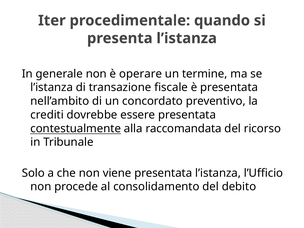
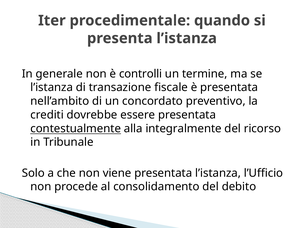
operare: operare -> controlli (141, 74)
raccomandata: raccomandata -> integralmente (184, 129)
